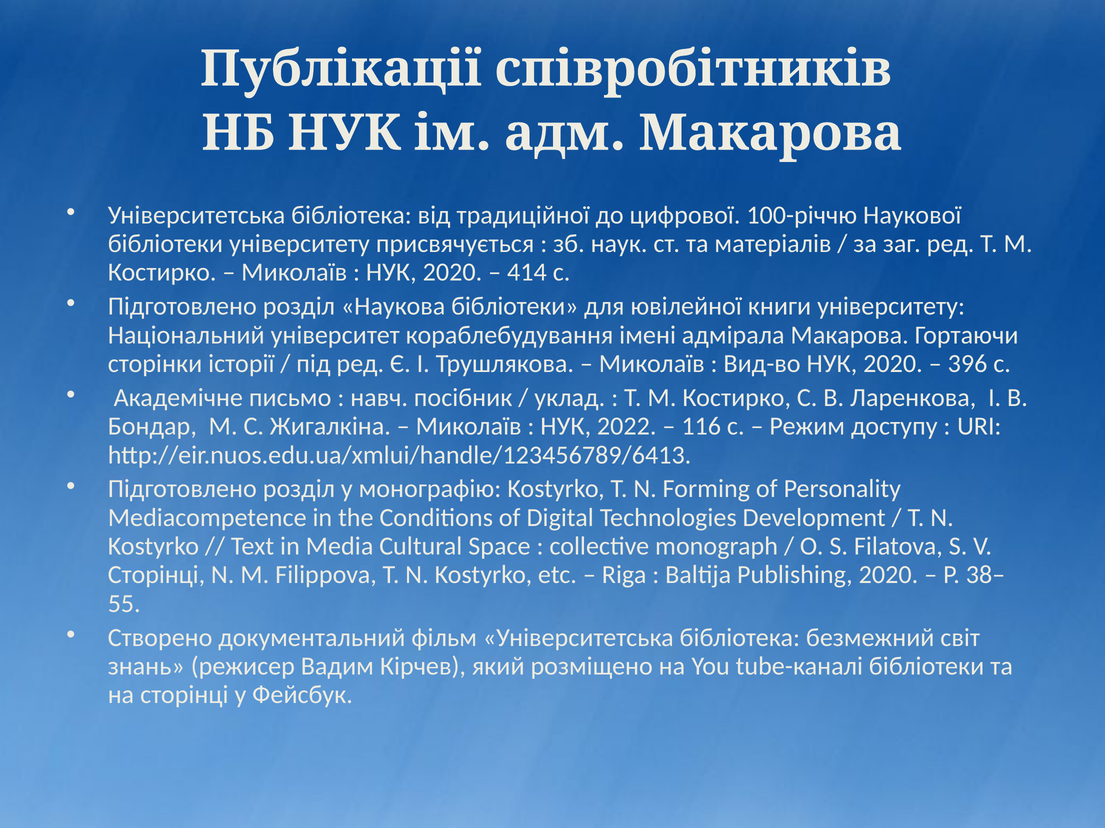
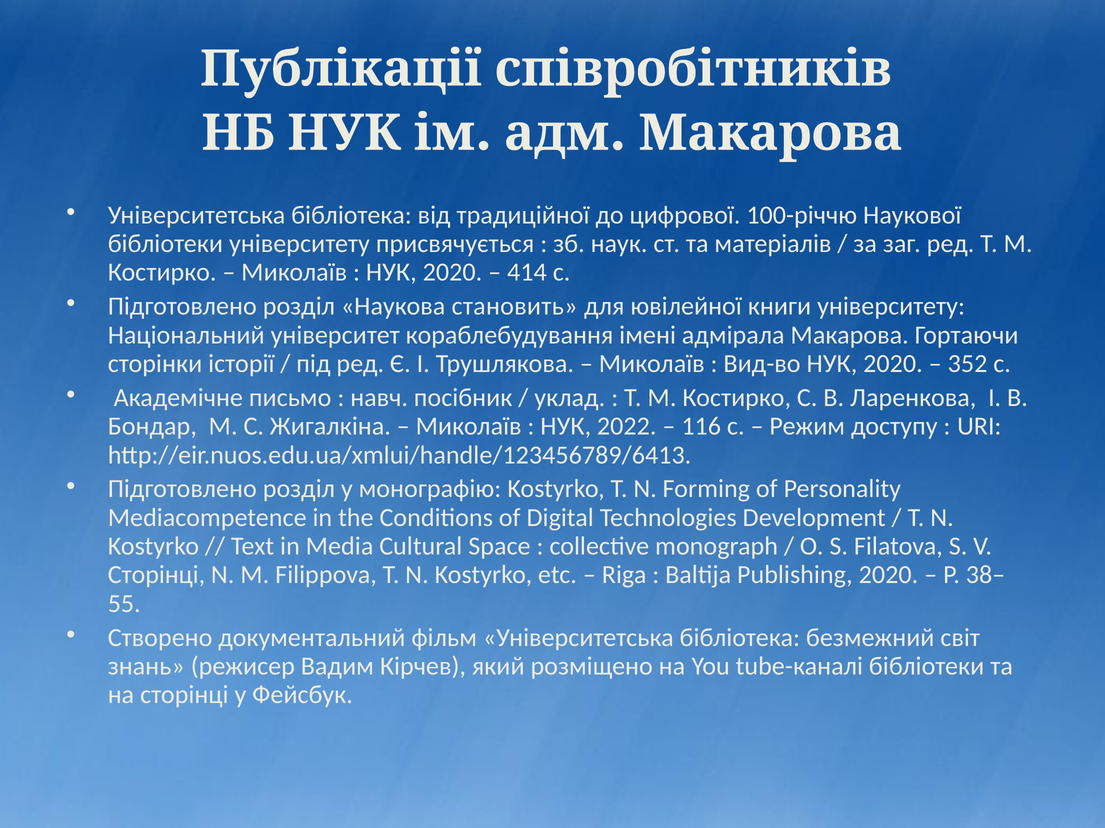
Наукова бібліотеки: бібліотеки -> становить (515, 307)
396: 396 -> 352 (968, 364)
